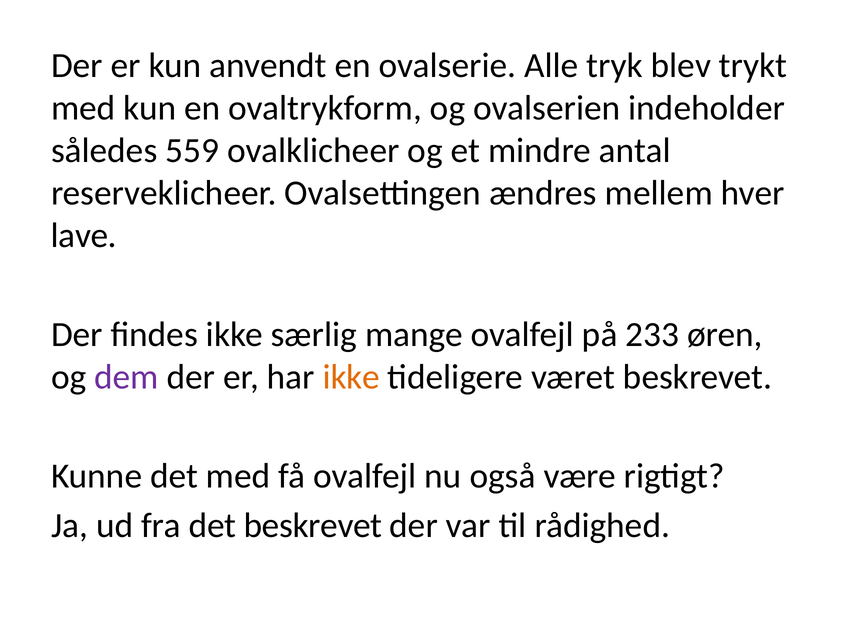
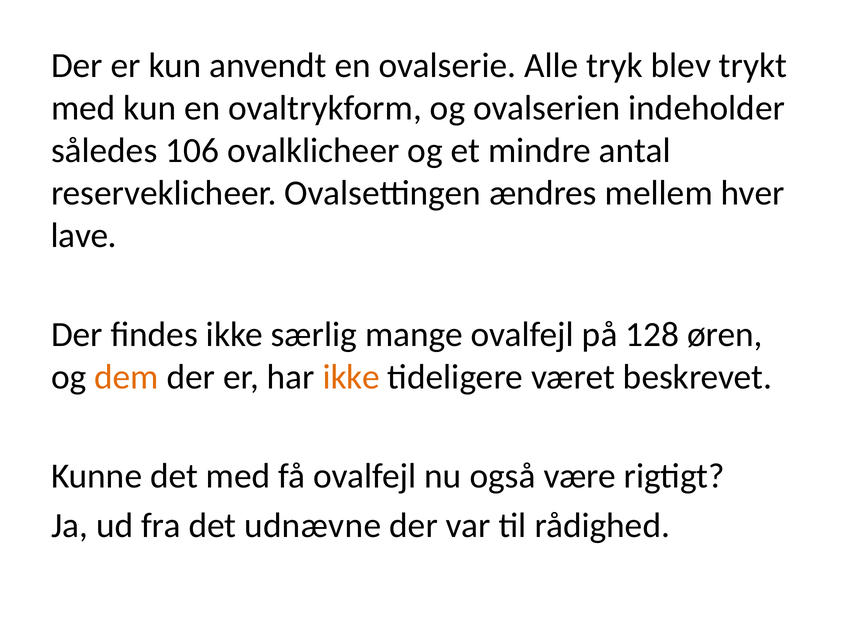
559: 559 -> 106 (192, 151)
233: 233 -> 128 (652, 335)
dem colour: purple -> orange (126, 377)
det beskrevet: beskrevet -> udnævne (313, 526)
